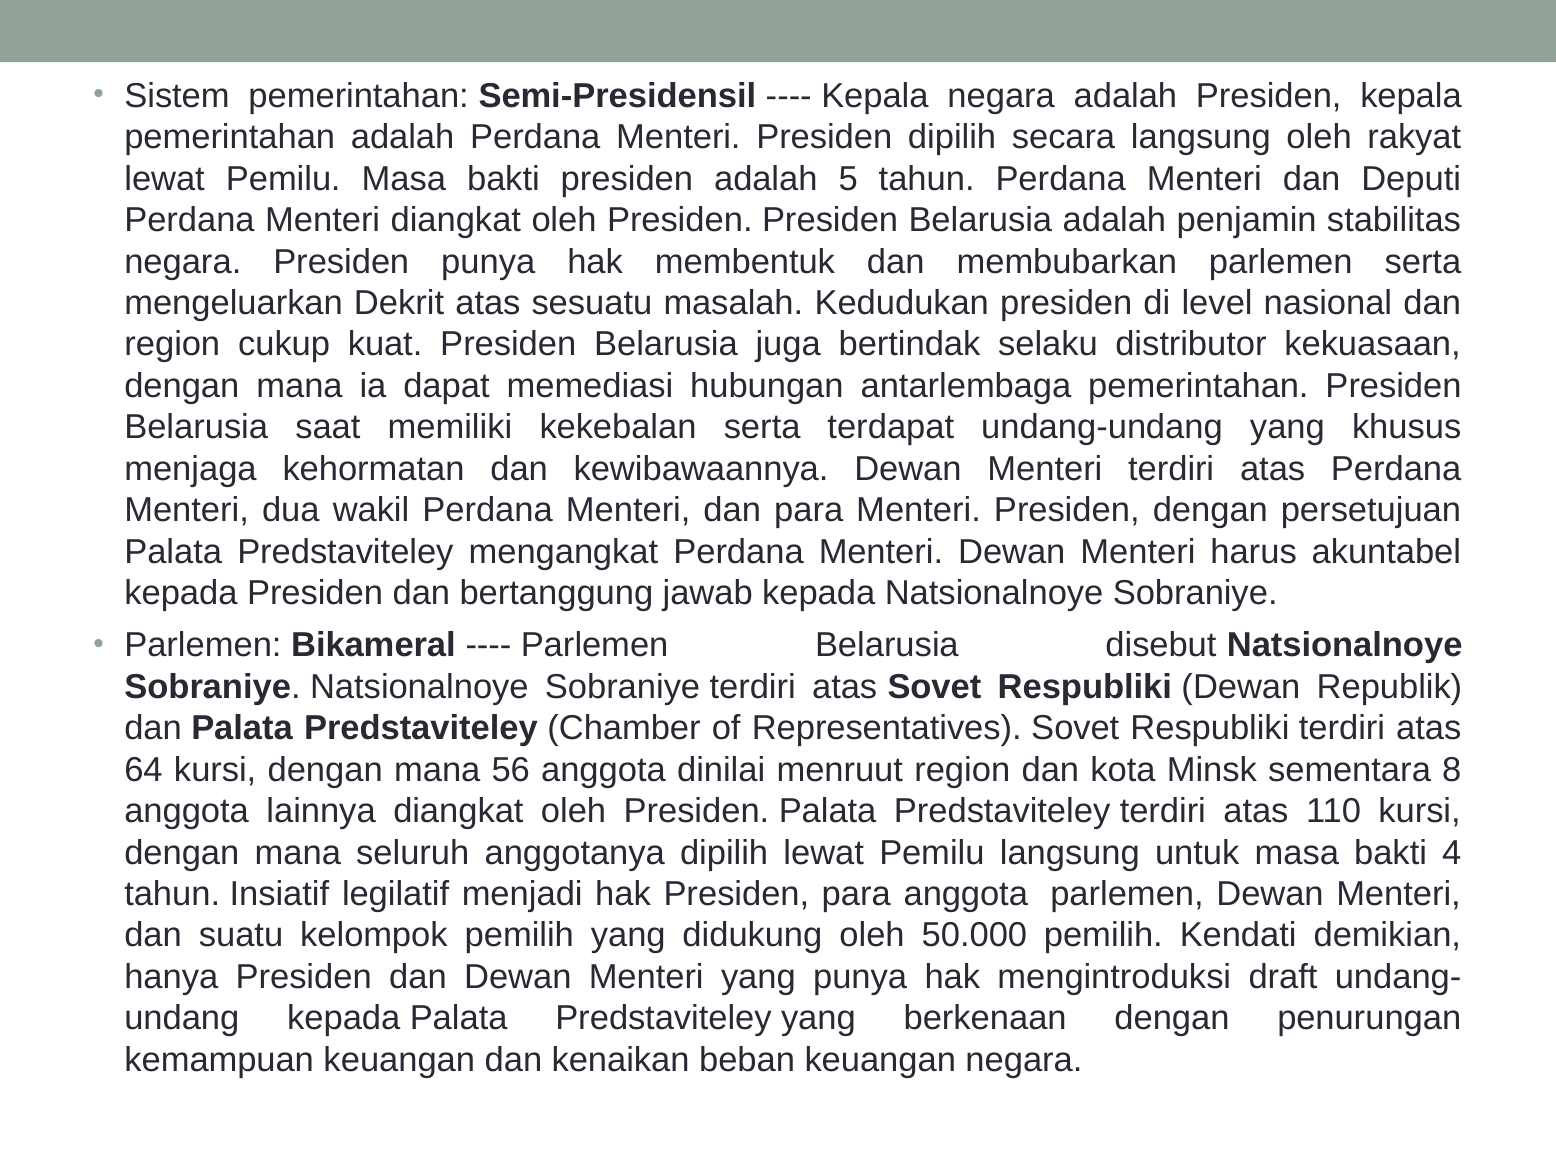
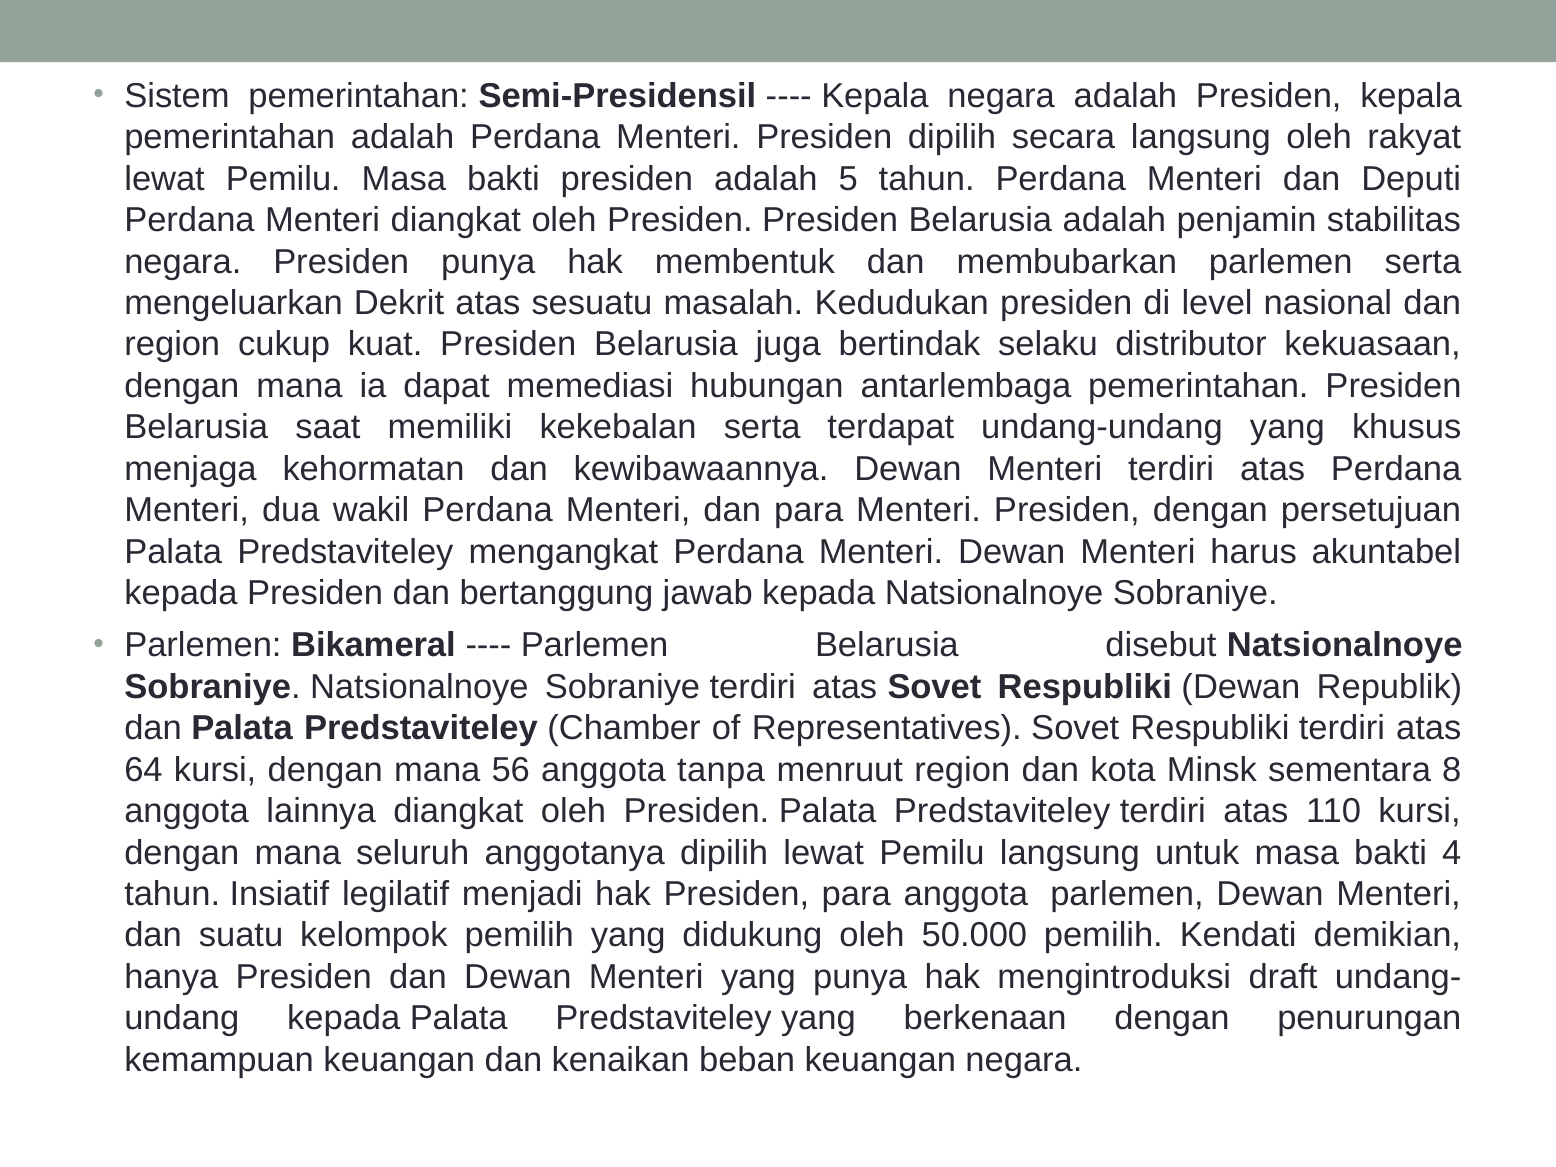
dinilai: dinilai -> tanpa (721, 770)
